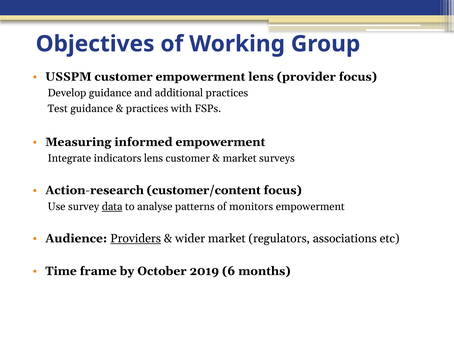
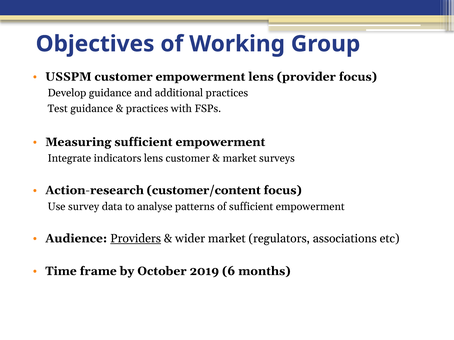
Measuring informed: informed -> sufficient (143, 142)
data underline: present -> none (112, 207)
of monitors: monitors -> sufficient (251, 207)
